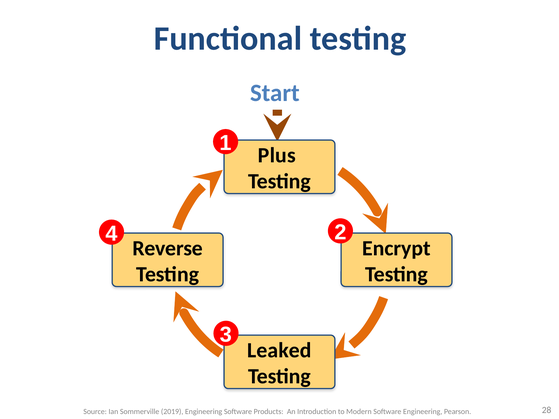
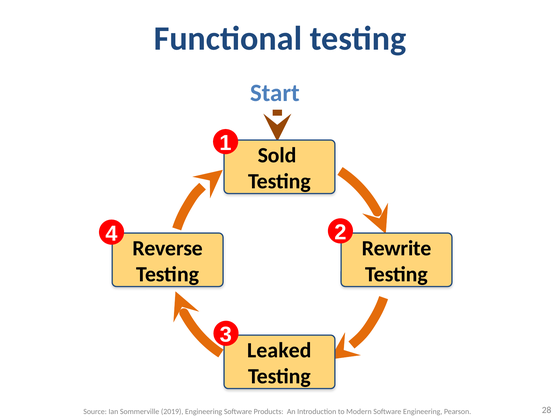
Plus: Plus -> Sold (277, 155)
Encrypt: Encrypt -> Rewrite (397, 248)
